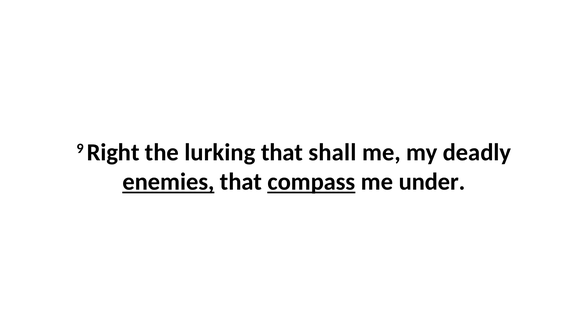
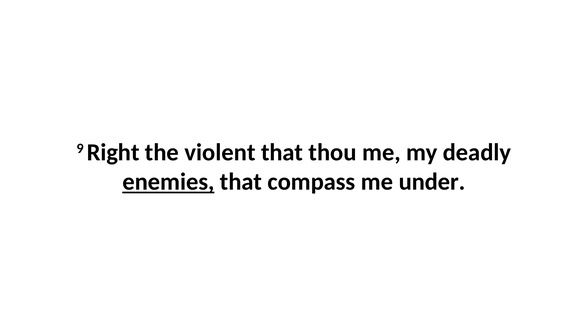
lurking: lurking -> violent (220, 152)
shall: shall -> thou (333, 152)
compass underline: present -> none (311, 182)
